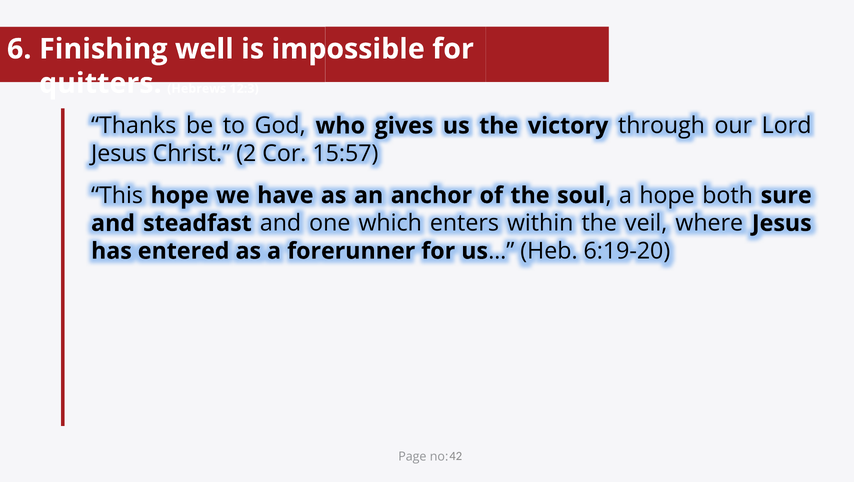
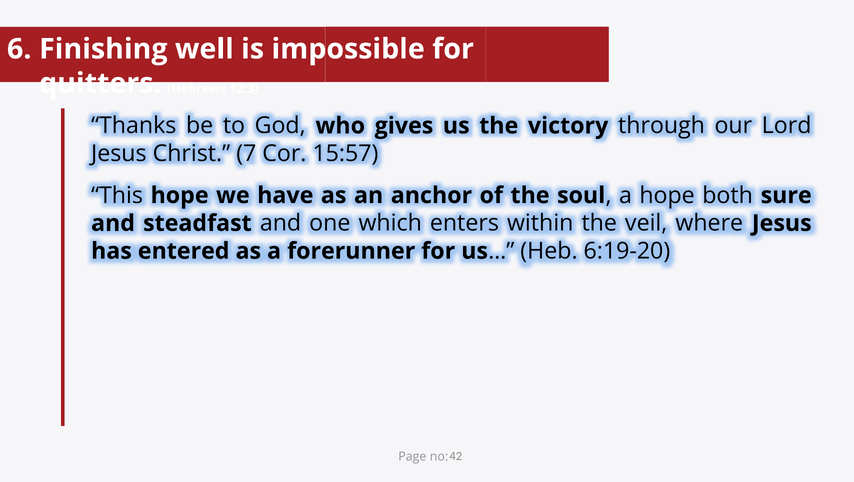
Christ 2: 2 -> 7 (246, 153)
